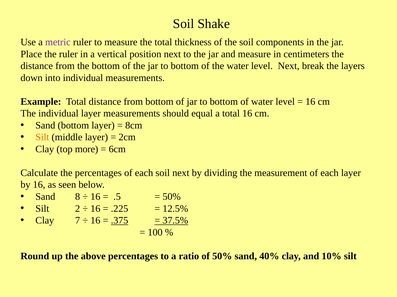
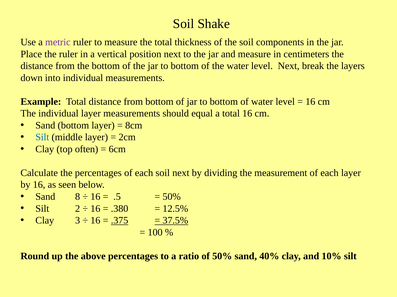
Silt colour: orange -> blue (42, 138)
more: more -> often (87, 149)
.225: .225 -> .380 (120, 209)
7: 7 -> 3 (78, 221)
